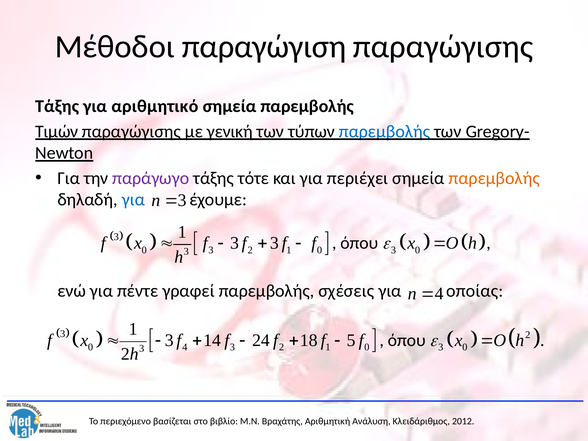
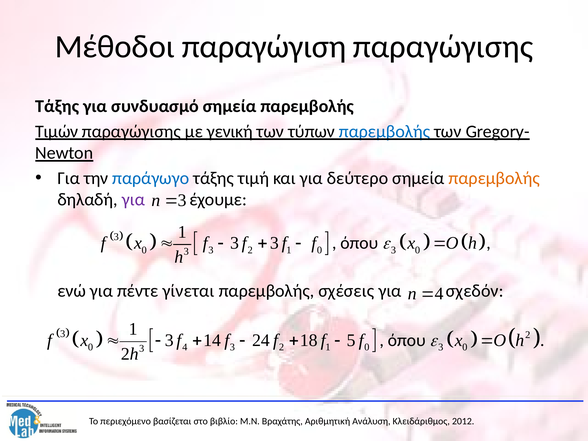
αριθμητικό: αριθμητικό -> συνδυασμό (155, 106)
παράγωγο colour: purple -> blue (151, 178)
τότε: τότε -> τιμή (253, 178)
περιέχει: περιέχει -> δεύτερο (358, 178)
για colour: blue -> purple (133, 200)
γραφεί: γραφεί -> γίνεται (188, 291)
οποίας: οποίας -> σχεδόν (475, 291)
